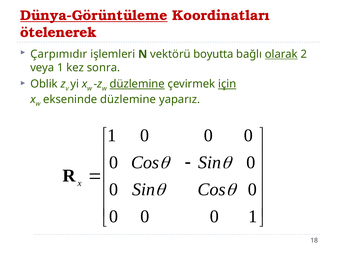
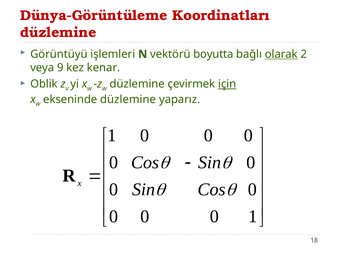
Dünya-Görüntüleme underline: present -> none (94, 16)
ötelenerek: ötelenerek -> düzlemine (58, 32)
Çarpımıdır: Çarpımıdır -> Görüntüyü (59, 54)
veya 1: 1 -> 9 (60, 68)
sonra: sonra -> kenar (104, 68)
düzlemine underline: present -> none (137, 84)
